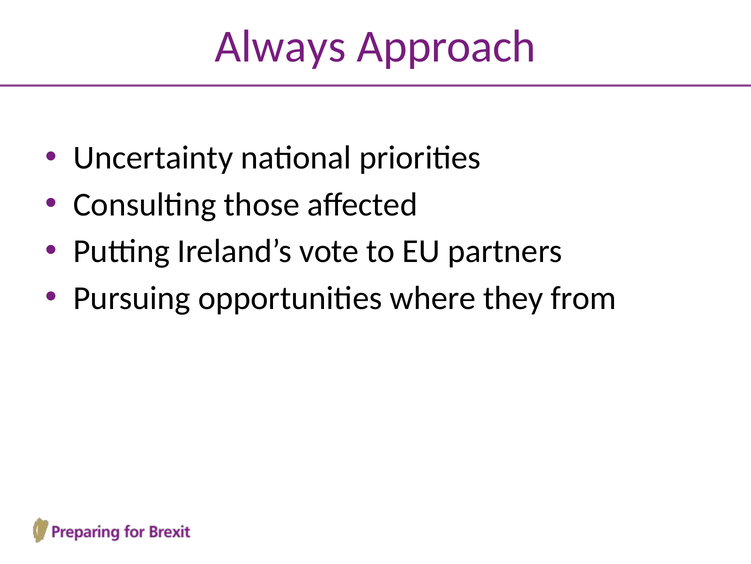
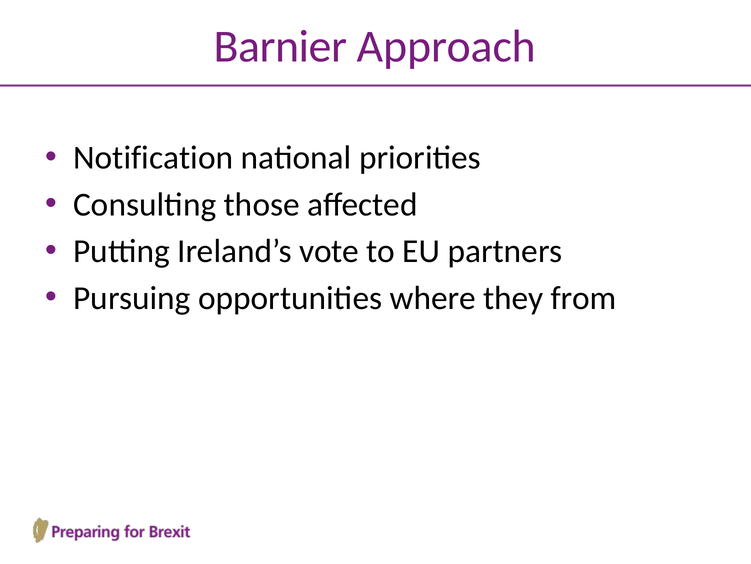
Always: Always -> Barnier (281, 46)
Uncertainty: Uncertainty -> Notification (153, 158)
